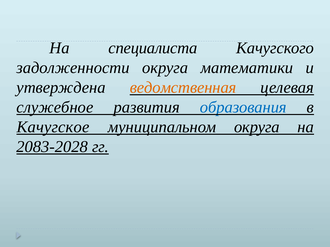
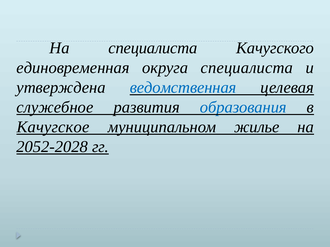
задолженности: задолженности -> единовременная (73, 68)
округа математики: математики -> специалиста (247, 68)
ведомственная colour: orange -> blue (183, 88)
муниципальном округа: округа -> жилье (257, 127)
2083-2028: 2083-2028 -> 2052-2028 (52, 147)
